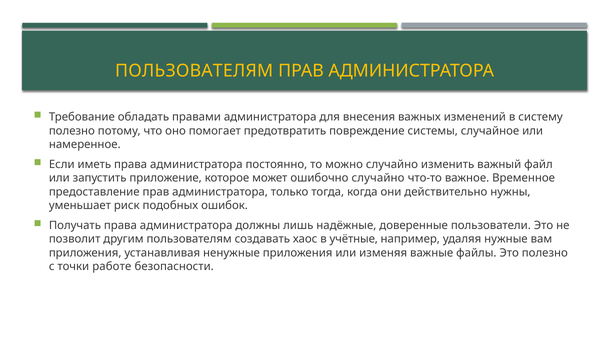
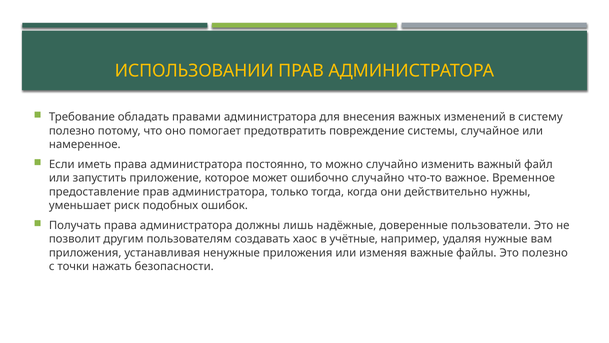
ПОЛЬЗОВАТЕЛЯМ: ПОЛЬЗОВАТЕЛЯМ -> ИСПОЛЬЗОВАНИИ (194, 71)
работе: работе -> нажать (112, 266)
